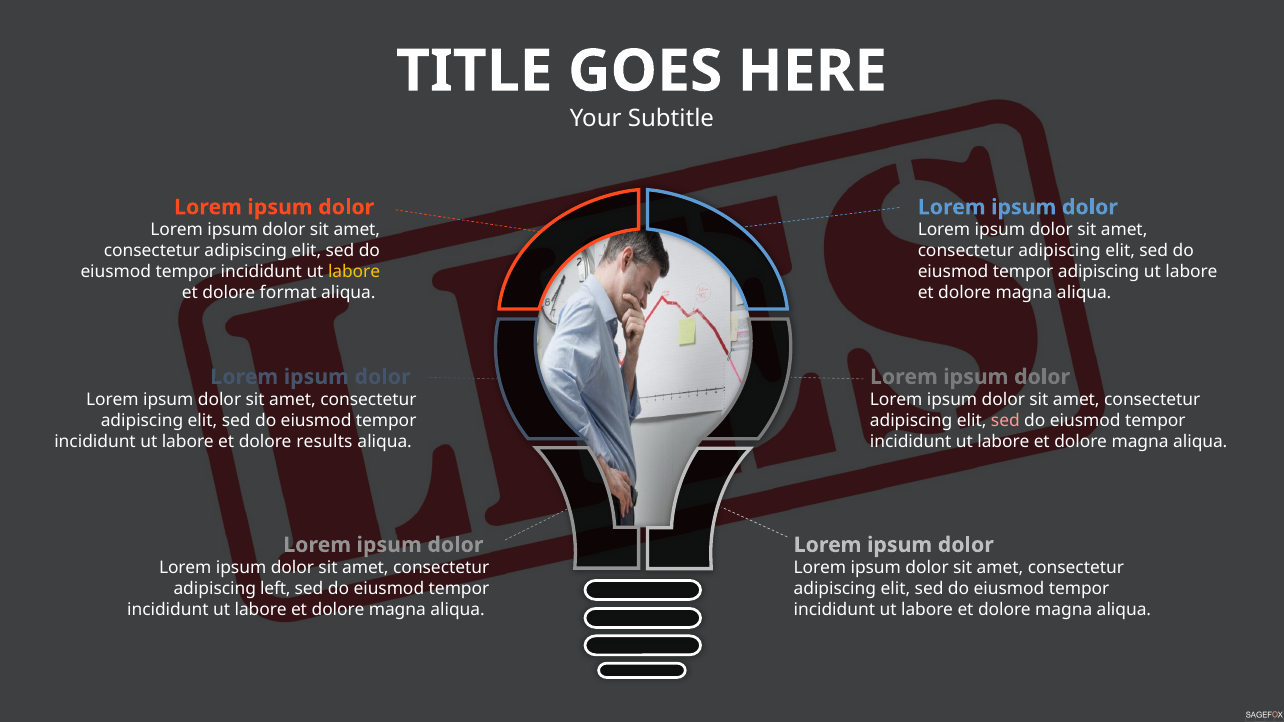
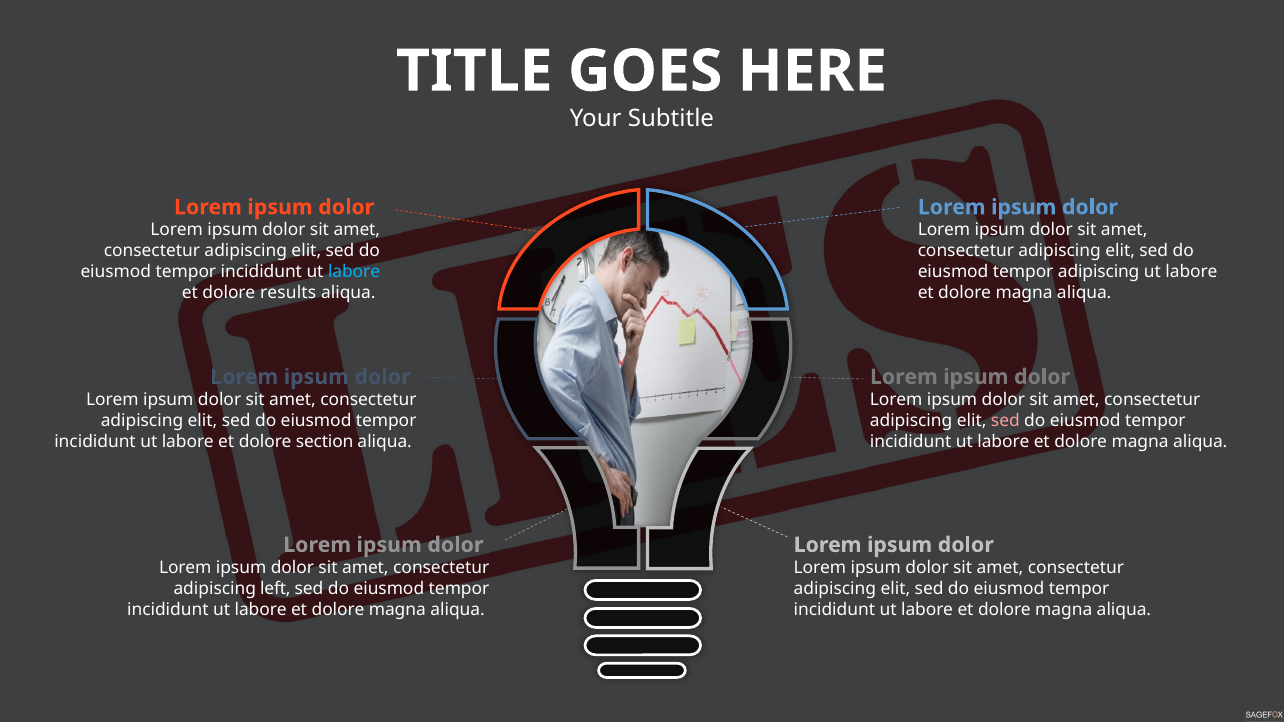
labore colour: yellow -> light blue (354, 272)
format: format -> results (288, 293)
results: results -> section (325, 442)
